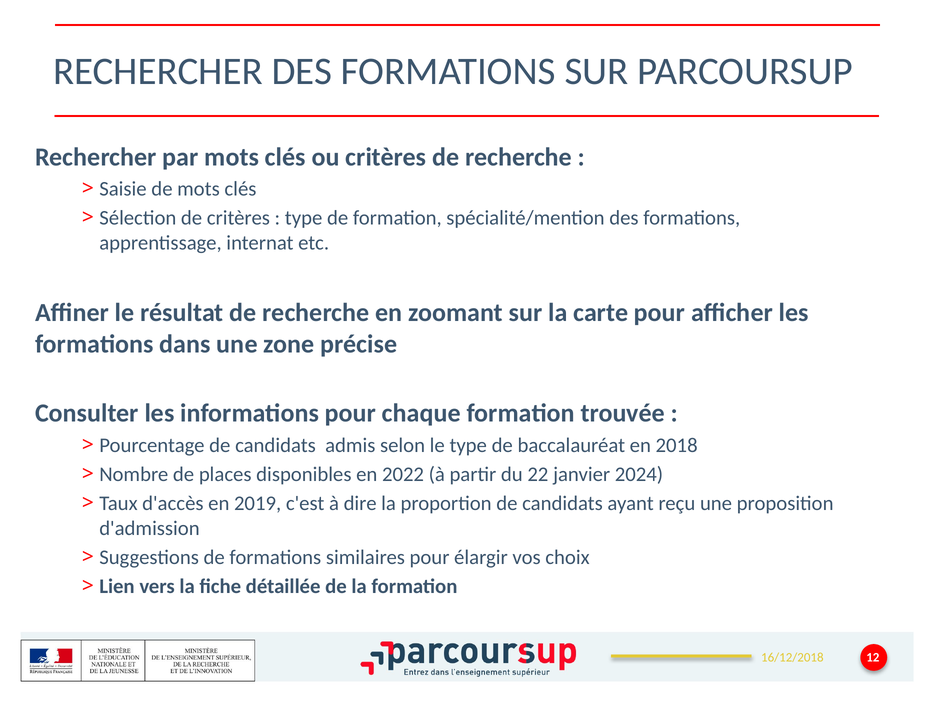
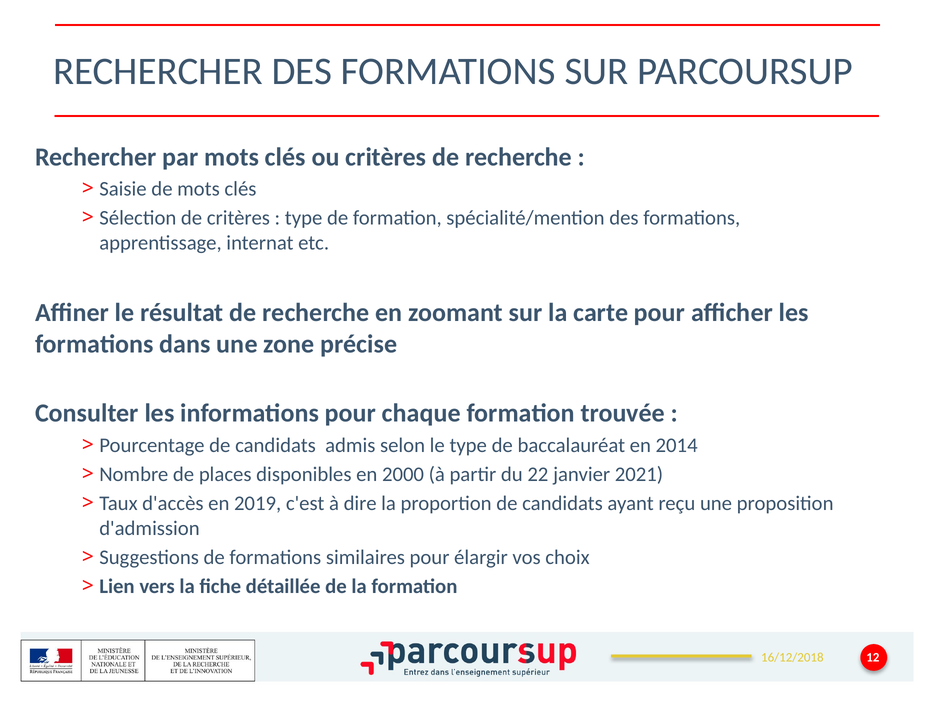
2018: 2018 -> 2014 (677, 445)
2022: 2022 -> 2000 (403, 474)
2024: 2024 -> 2021 (639, 474)
